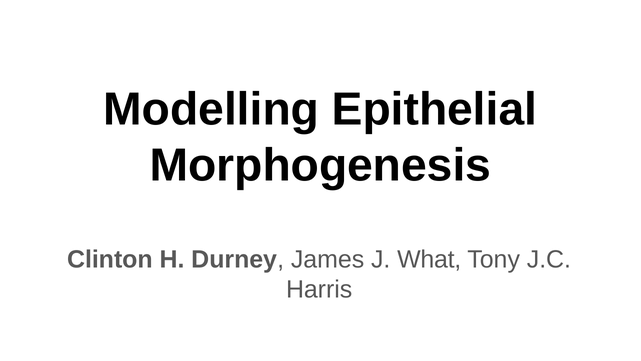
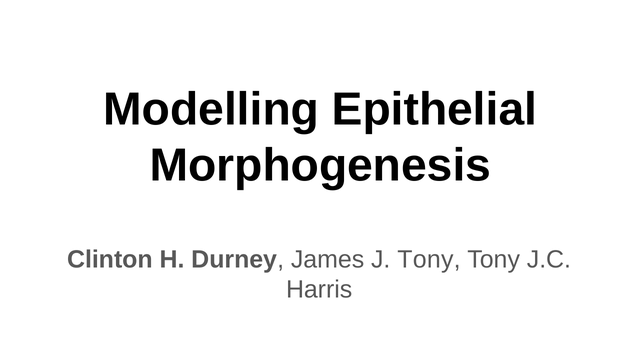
J What: What -> Tony (429, 259)
